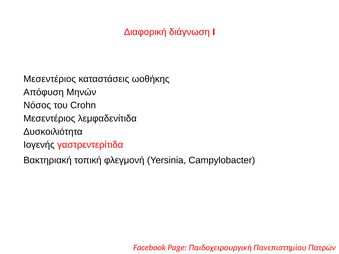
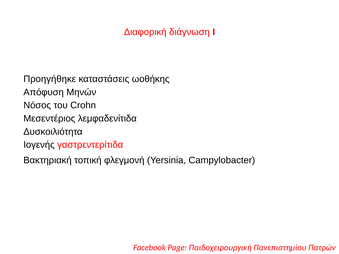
Μεσεντέριος: Μεσεντέριος -> Προηγήθηκε (50, 79)
